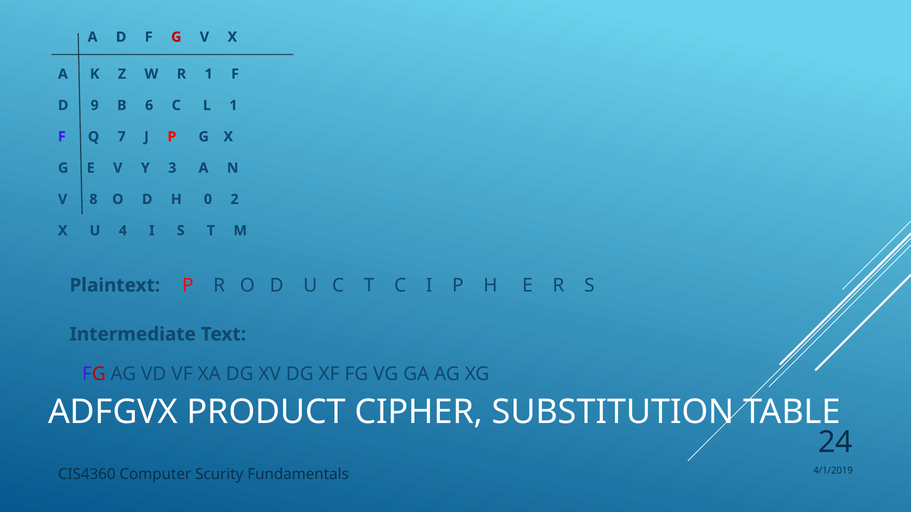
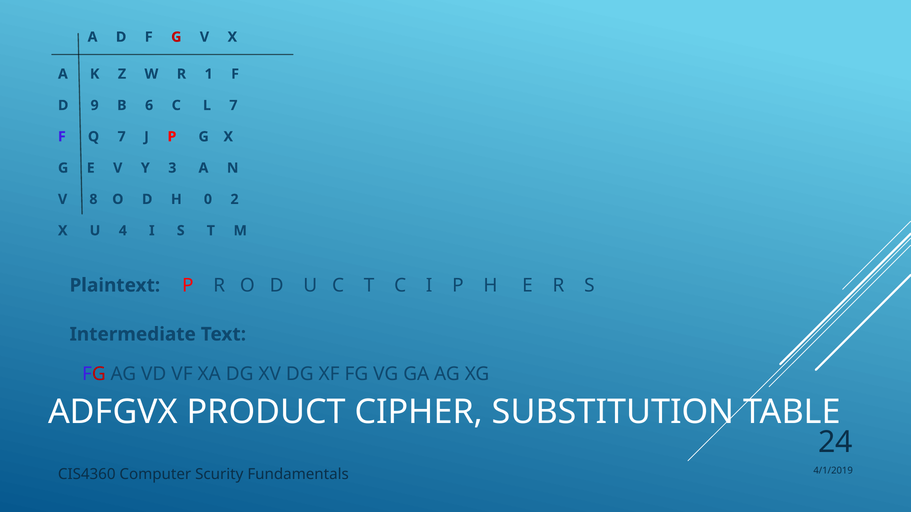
L 1: 1 -> 7 (233, 105)
